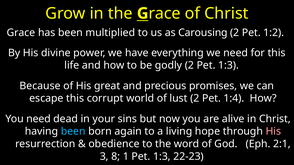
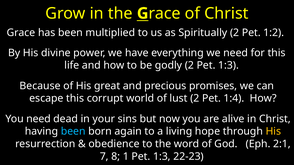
Carousing: Carousing -> Spiritually (203, 33)
His colour: pink -> yellow (273, 132)
3: 3 -> 7 (104, 157)
